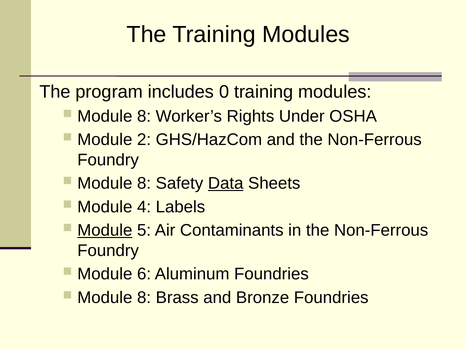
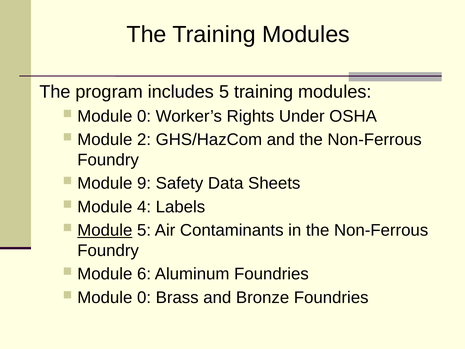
includes 0: 0 -> 5 (224, 92)
8: 8 -> 0 (144, 116)
8: 8 -> 9 (144, 183)
Data underline: present -> none (226, 183)
8: 8 -> 0 (144, 297)
